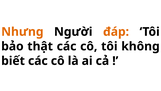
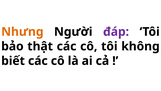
đáp colour: orange -> purple (116, 32)
